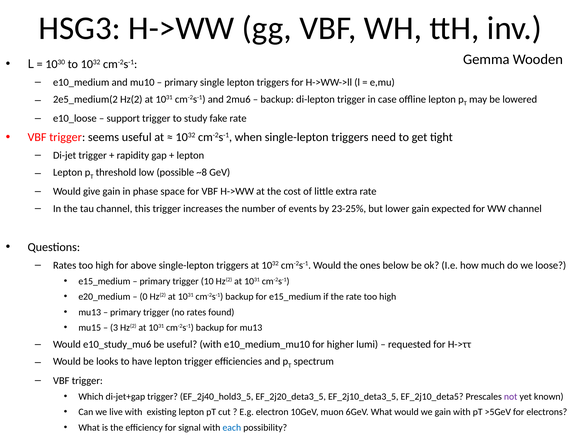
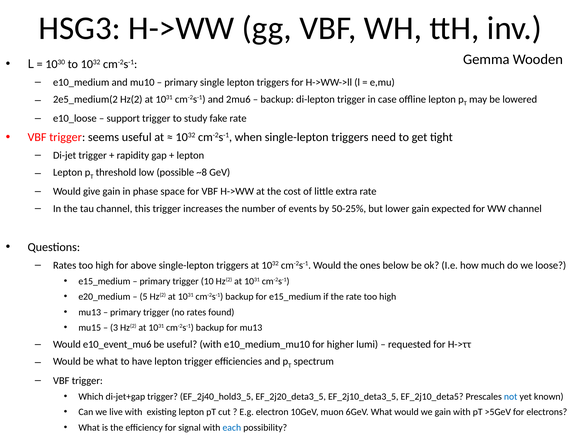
23-25%: 23-25% -> 50-25% (349, 209)
0: 0 -> 5 (144, 296)
e10_study_mu6: e10_study_mu6 -> e10_event_mu6 (117, 344)
be looks: looks -> what (107, 361)
not colour: purple -> blue (511, 396)
